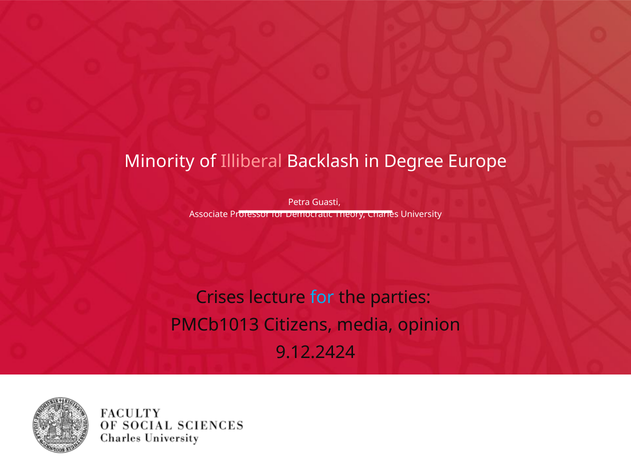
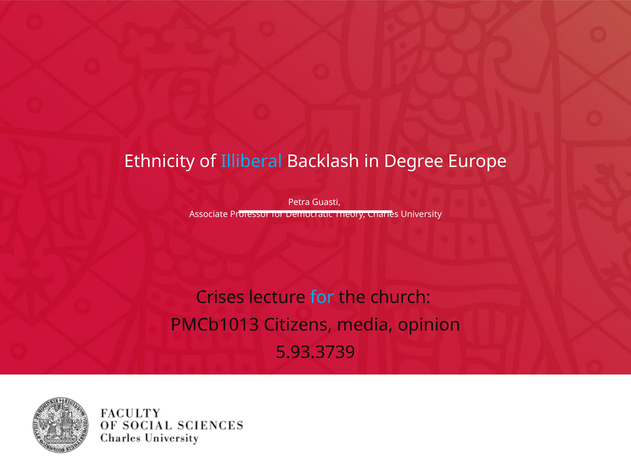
Minority: Minority -> Ethnicity (159, 161)
Illiberal colour: pink -> light blue (251, 161)
parties: parties -> church (400, 298)
9.12.2424: 9.12.2424 -> 5.93.3739 (315, 352)
